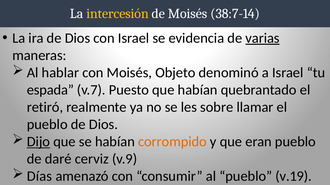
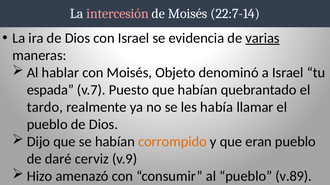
intercesión colour: yellow -> pink (117, 14)
38:7-14: 38:7-14 -> 22:7-14 (235, 14)
retiró: retiró -> tardo (45, 107)
sobre: sobre -> había (217, 107)
Dijo underline: present -> none (38, 142)
Días: Días -> Hizo (40, 177)
v.19: v.19 -> v.89 (294, 177)
